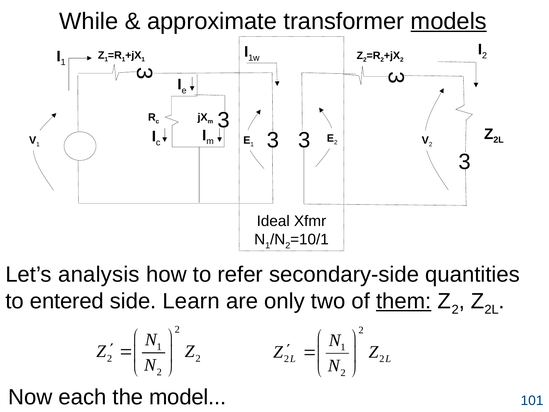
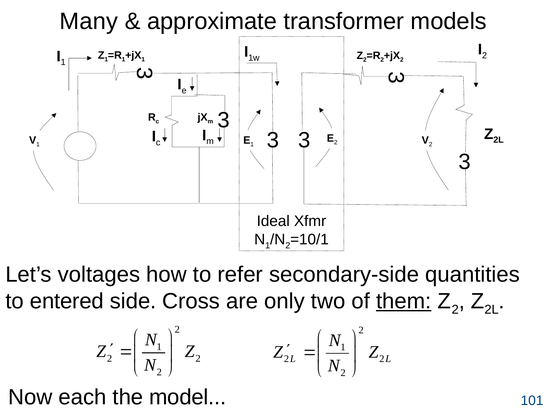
While: While -> Many (89, 21)
models underline: present -> none (449, 21)
analysis: analysis -> voltages (99, 274)
Learn: Learn -> Cross (191, 301)
